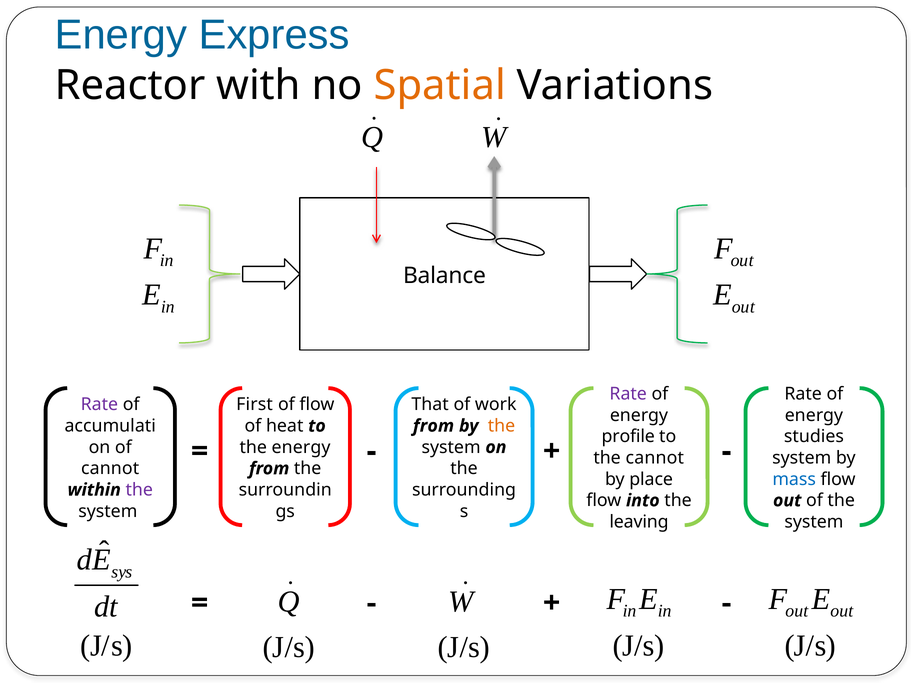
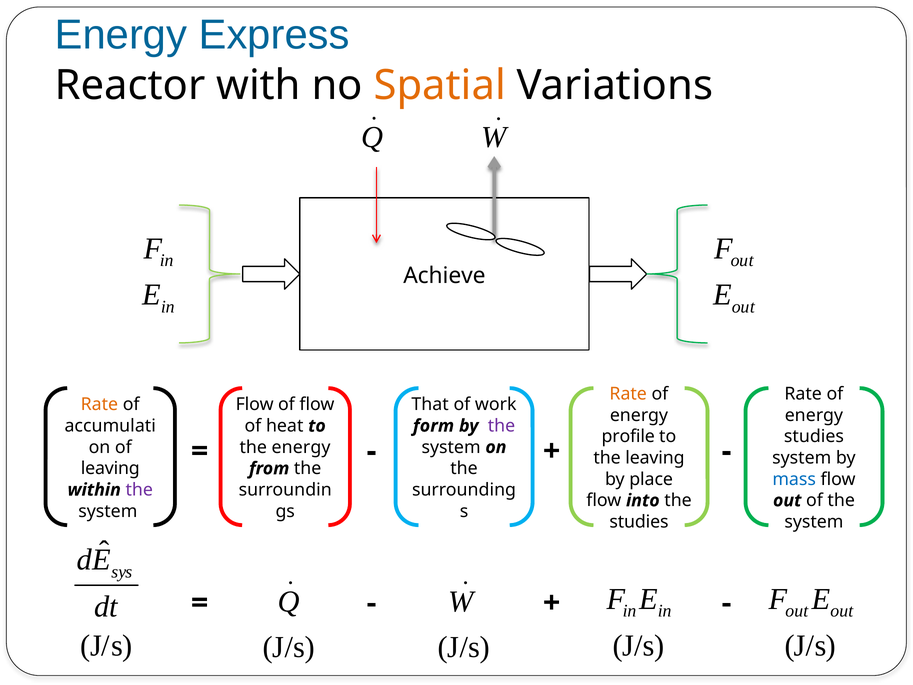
Balance: Balance -> Achieve (444, 275)
Rate colour: purple -> orange (628, 394)
Rate colour: purple -> orange (99, 404)
First: First -> Flow (255, 404)
from: from -> form (434, 426)
the colour: orange -> purple (502, 426)
the cannot: cannot -> leaving (655, 458)
cannot: cannot -> leaving (110, 468)
leaving: leaving -> studies (639, 522)
